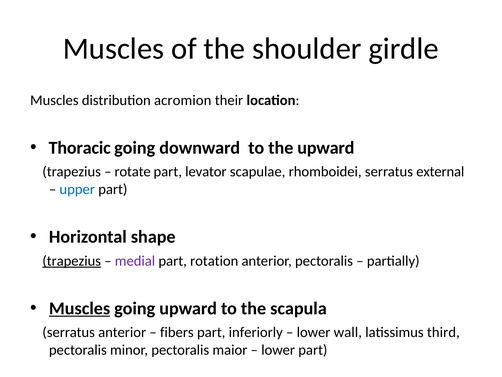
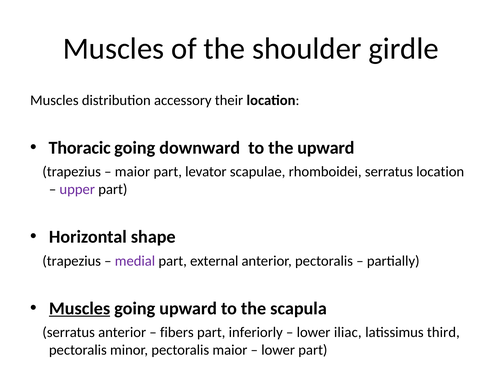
acromion: acromion -> accessory (183, 100)
rotate: rotate -> maior (132, 172)
serratus external: external -> location (440, 172)
upper colour: blue -> purple (77, 189)
trapezius underline: present -> none (72, 261)
rotation: rotation -> external (214, 261)
wall: wall -> iliac (348, 332)
